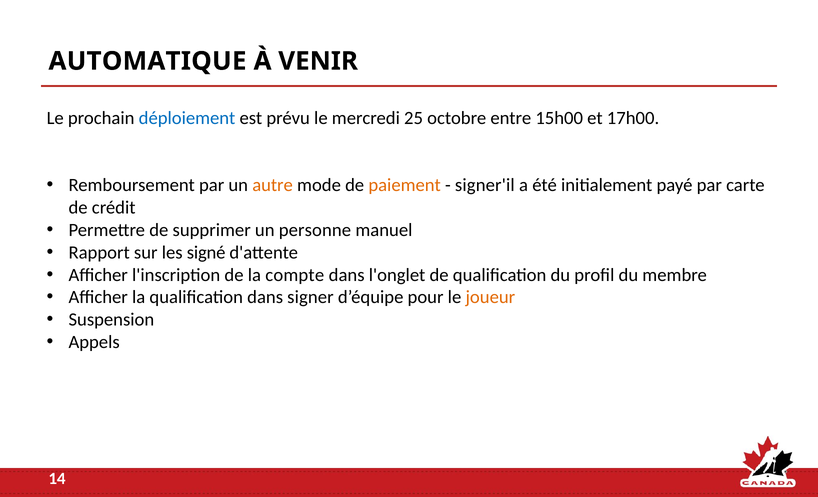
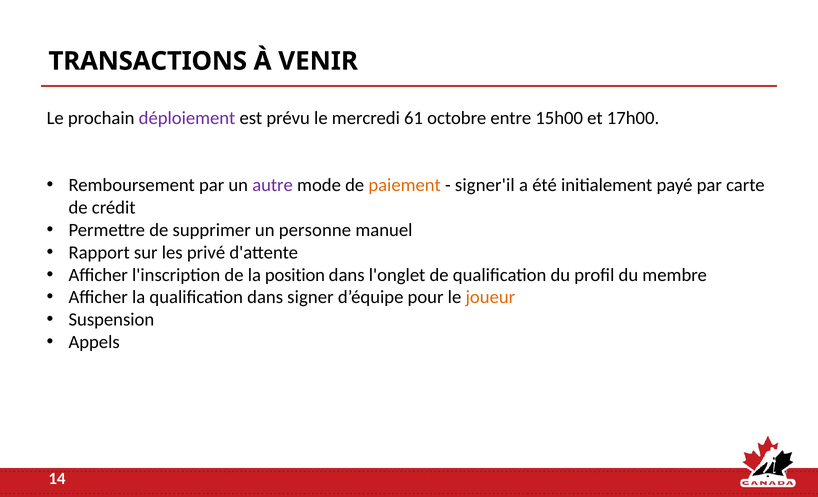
AUTOMATIQUE: AUTOMATIQUE -> TRANSACTIONS (148, 61)
déploiement colour: blue -> purple (187, 118)
25: 25 -> 61 (414, 118)
autre colour: orange -> purple (273, 185)
signé: signé -> privé (206, 252)
compte: compte -> position (295, 275)
